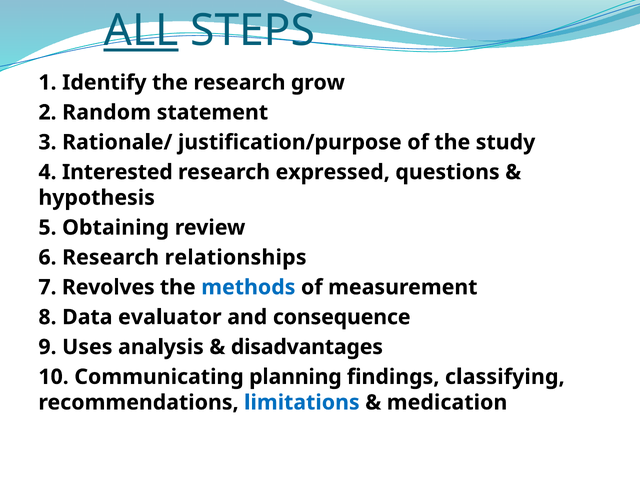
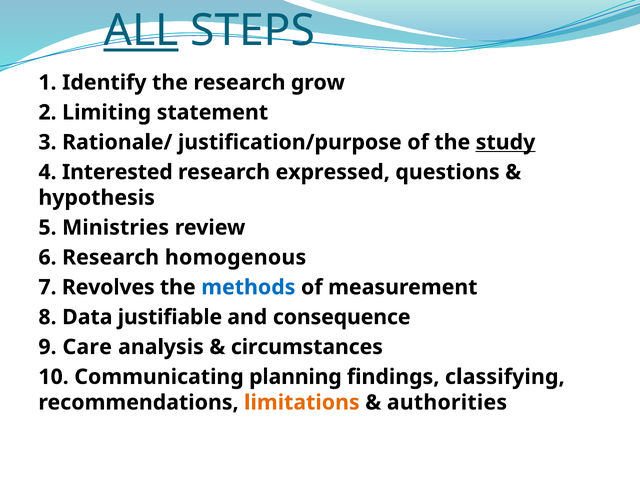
Random: Random -> Limiting (107, 112)
study underline: none -> present (506, 142)
Obtaining: Obtaining -> Ministries (116, 228)
relationships: relationships -> homogenous (236, 257)
evaluator: evaluator -> justifiable (170, 317)
Uses: Uses -> Care (87, 347)
disadvantages: disadvantages -> circumstances (307, 347)
limitations colour: blue -> orange (302, 402)
medication: medication -> authorities (447, 402)
